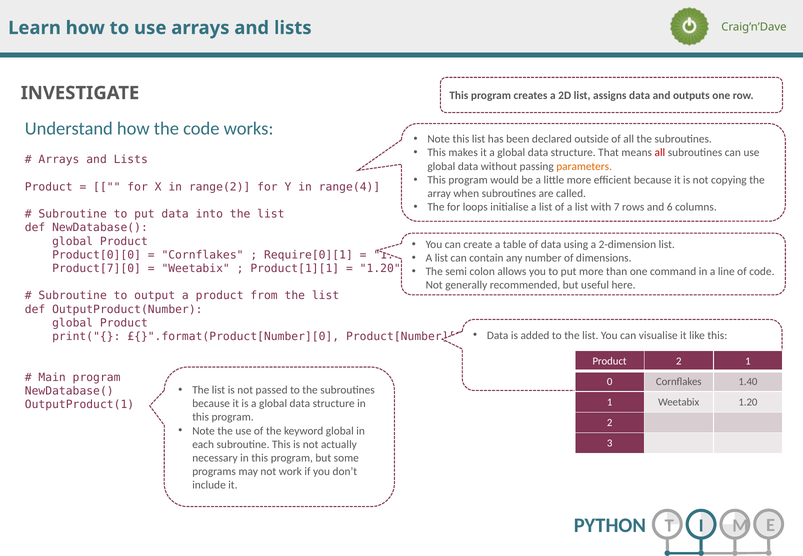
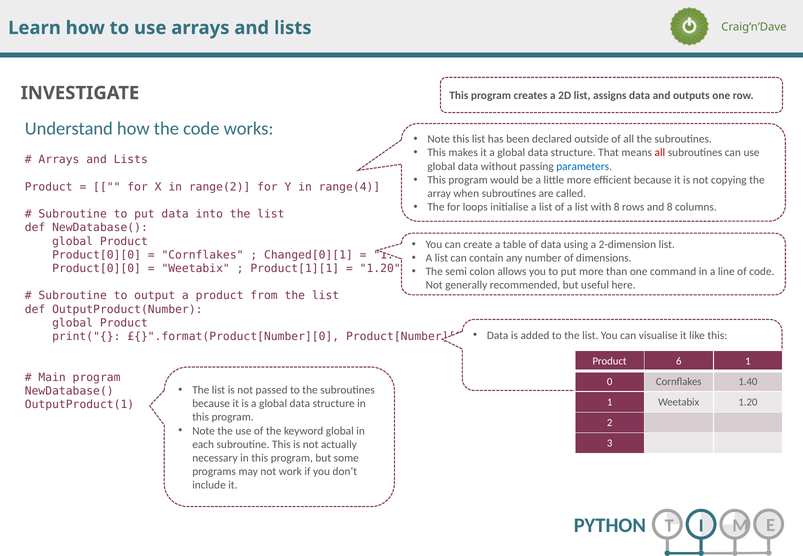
parameters colour: orange -> blue (584, 166)
with 7: 7 -> 8 (617, 207)
and 6: 6 -> 8 (670, 207)
Require[0][1: Require[0][1 -> Changed[0][1 (308, 255)
Product[7][0: Product[7][0 -> Product[0][0 (97, 268)
Product 2: 2 -> 6 (679, 361)
